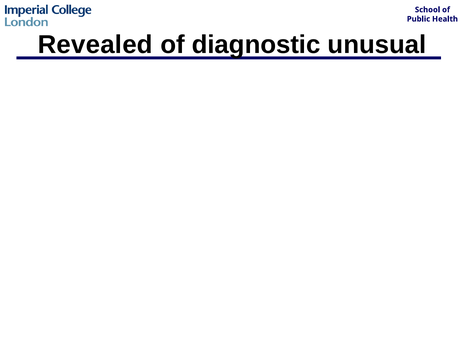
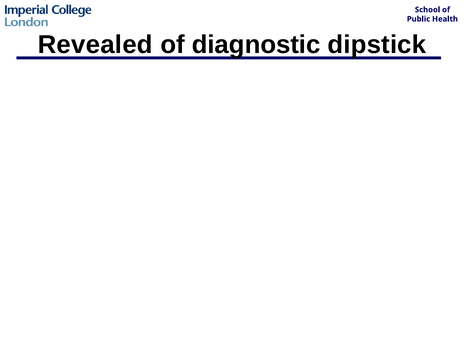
unusual: unusual -> dipstick (377, 45)
